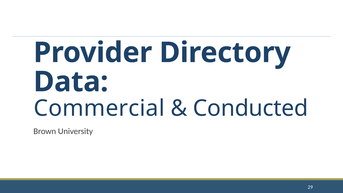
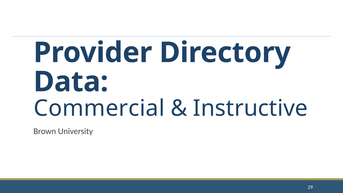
Conducted: Conducted -> Instructive (250, 108)
